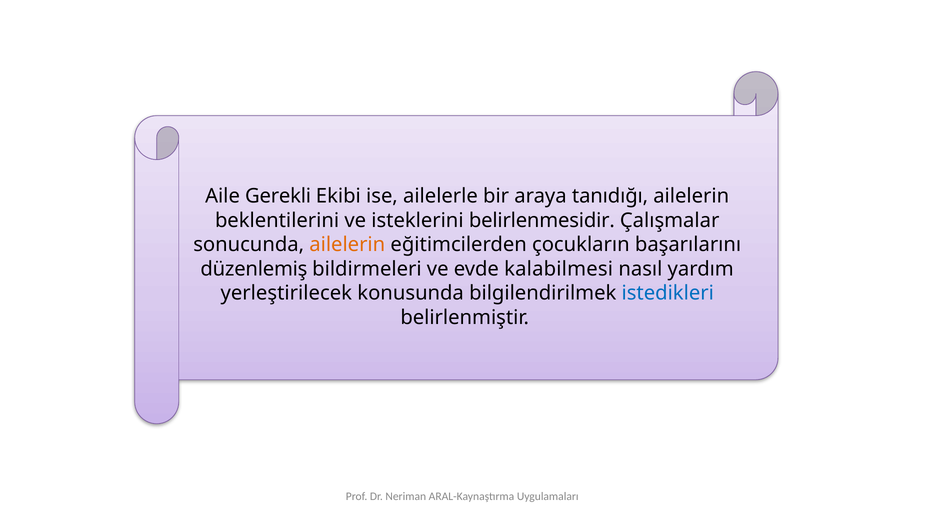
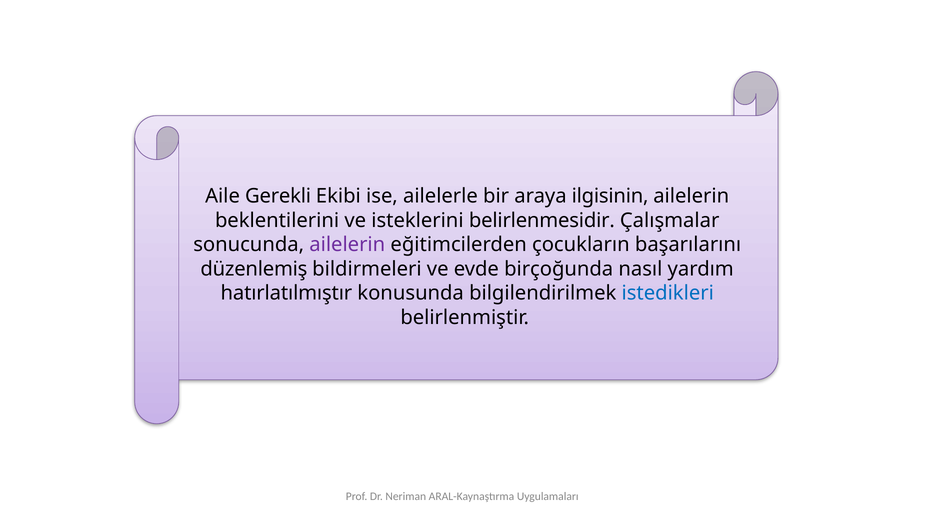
tanıdığı: tanıdığı -> ilgisinin (610, 196)
ailelerin colour: orange -> purple (347, 245)
kalabilmesi: kalabilmesi -> birçoğunda (559, 269)
yerleştirilecek: yerleştirilecek -> hatırlatılmıştır (286, 293)
